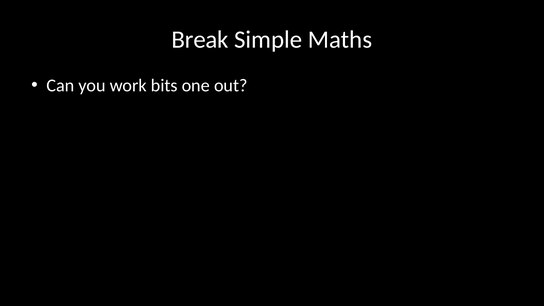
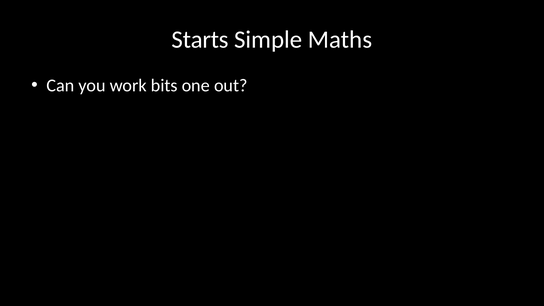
Break: Break -> Starts (200, 40)
